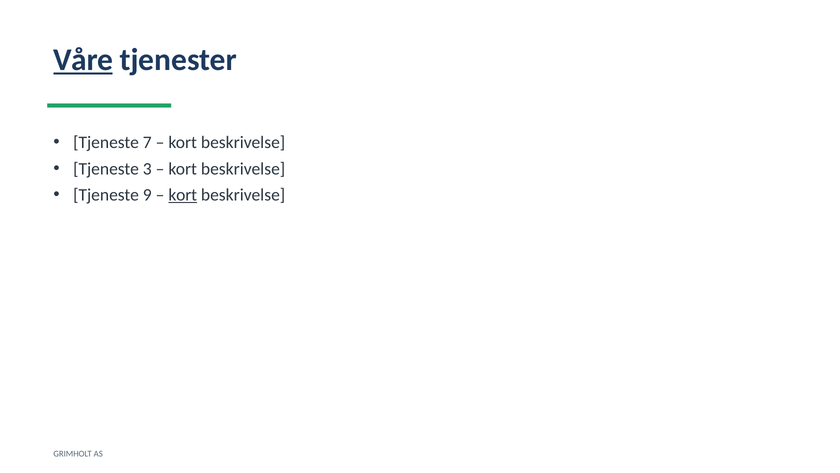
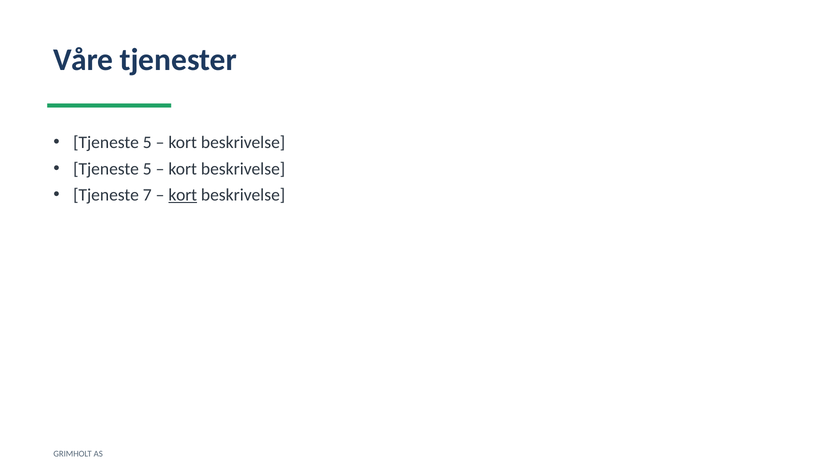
Våre underline: present -> none (83, 60)
7: 7 -> 5 (147, 142)
3: 3 -> 5 (147, 169)
9: 9 -> 7 (147, 195)
